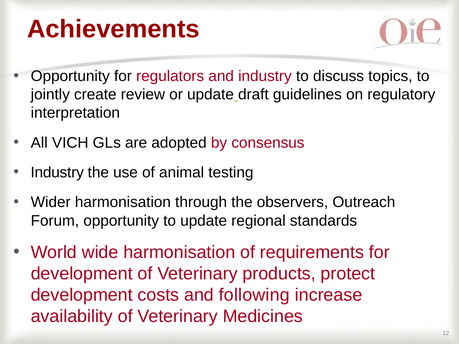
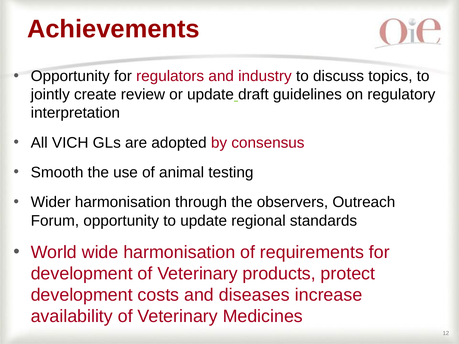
Industry: Industry -> Smooth (57, 173)
following: following -> diseases (254, 295)
